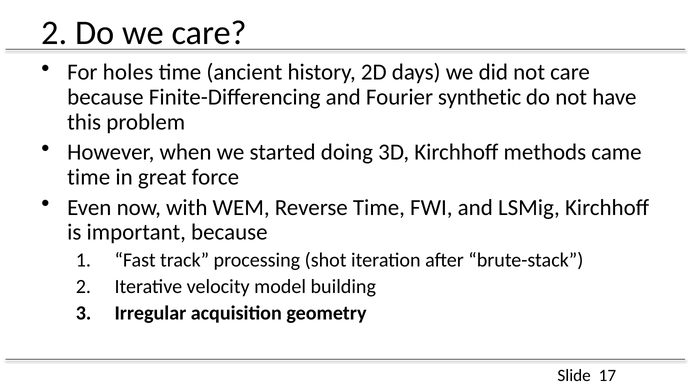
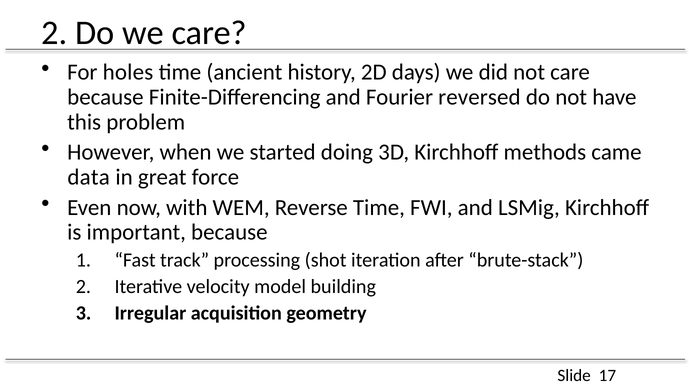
synthetic: synthetic -> reversed (479, 97)
time: time -> data (89, 177)
